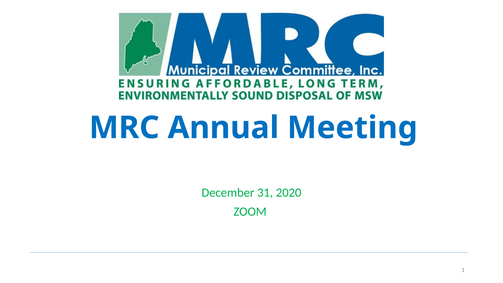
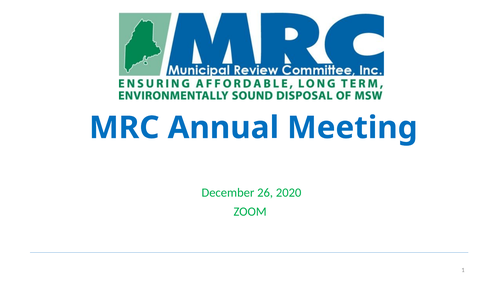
31: 31 -> 26 (265, 193)
